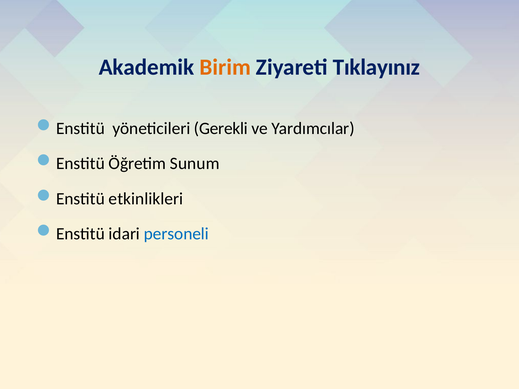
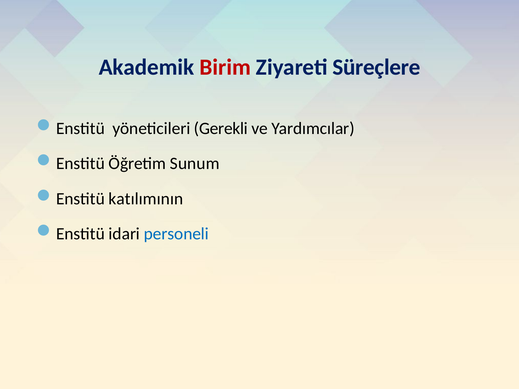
Birim colour: orange -> red (225, 67)
Tıklayınız: Tıklayınız -> Süreçlere (376, 67)
etkinlikleri: etkinlikleri -> katılımının (146, 199)
